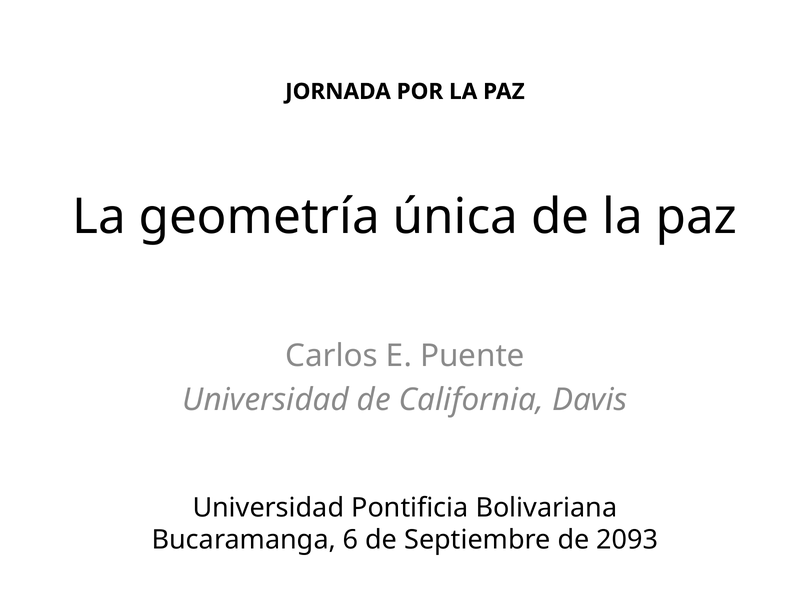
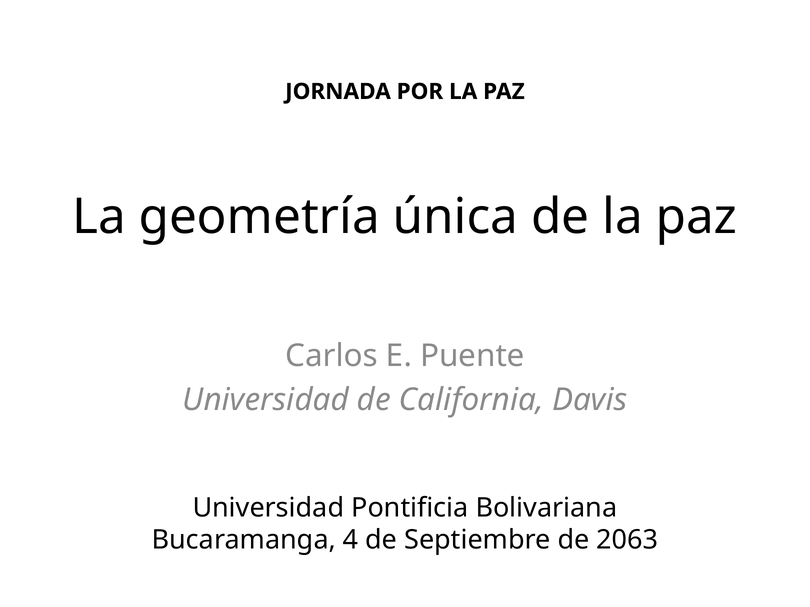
6: 6 -> 4 (351, 540)
2093: 2093 -> 2063 (627, 540)
